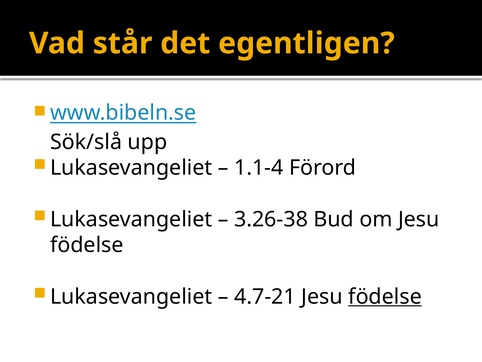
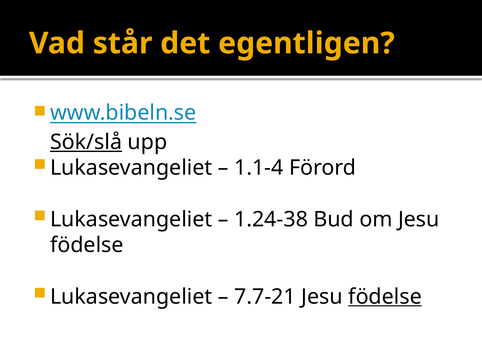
Sök/slå underline: none -> present (86, 142)
3.26-38: 3.26-38 -> 1.24-38 (271, 219)
4.7-21: 4.7-21 -> 7.7-21 (265, 296)
